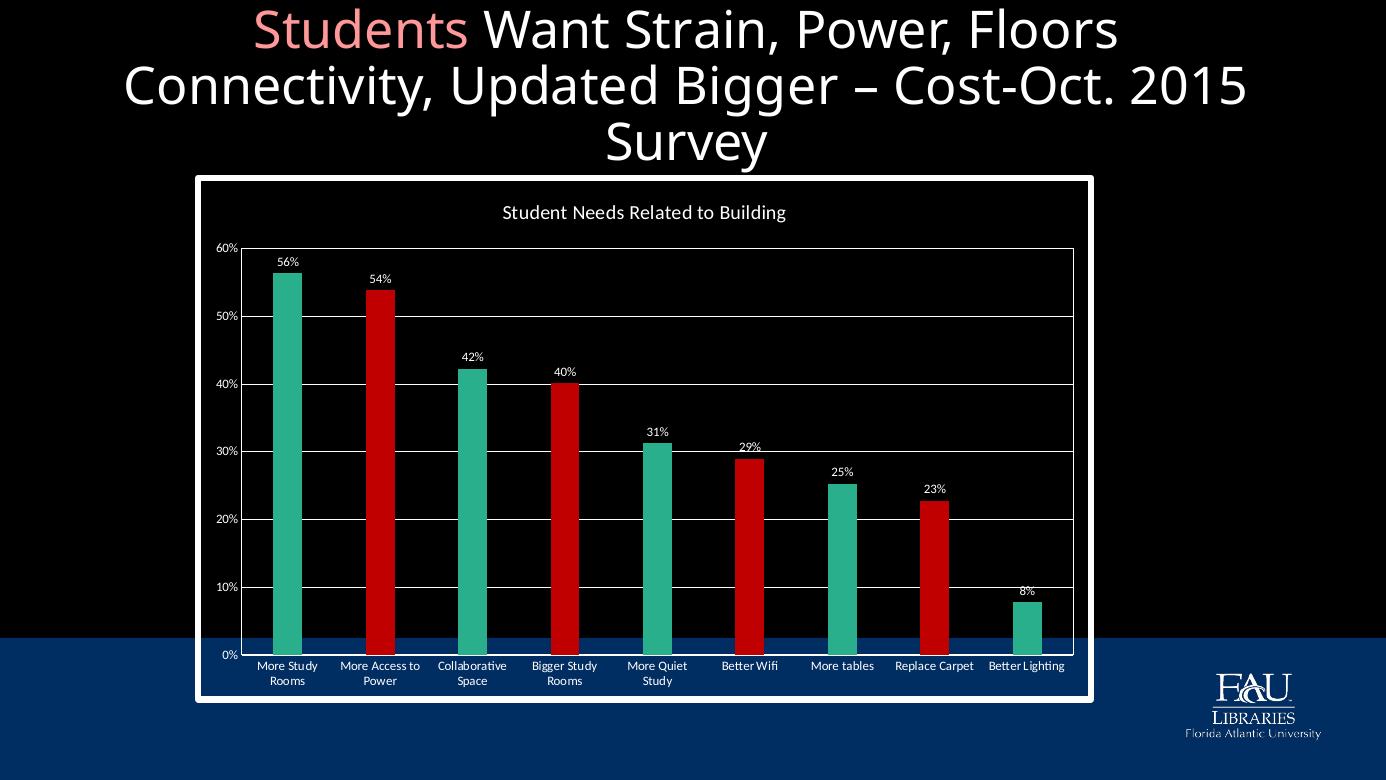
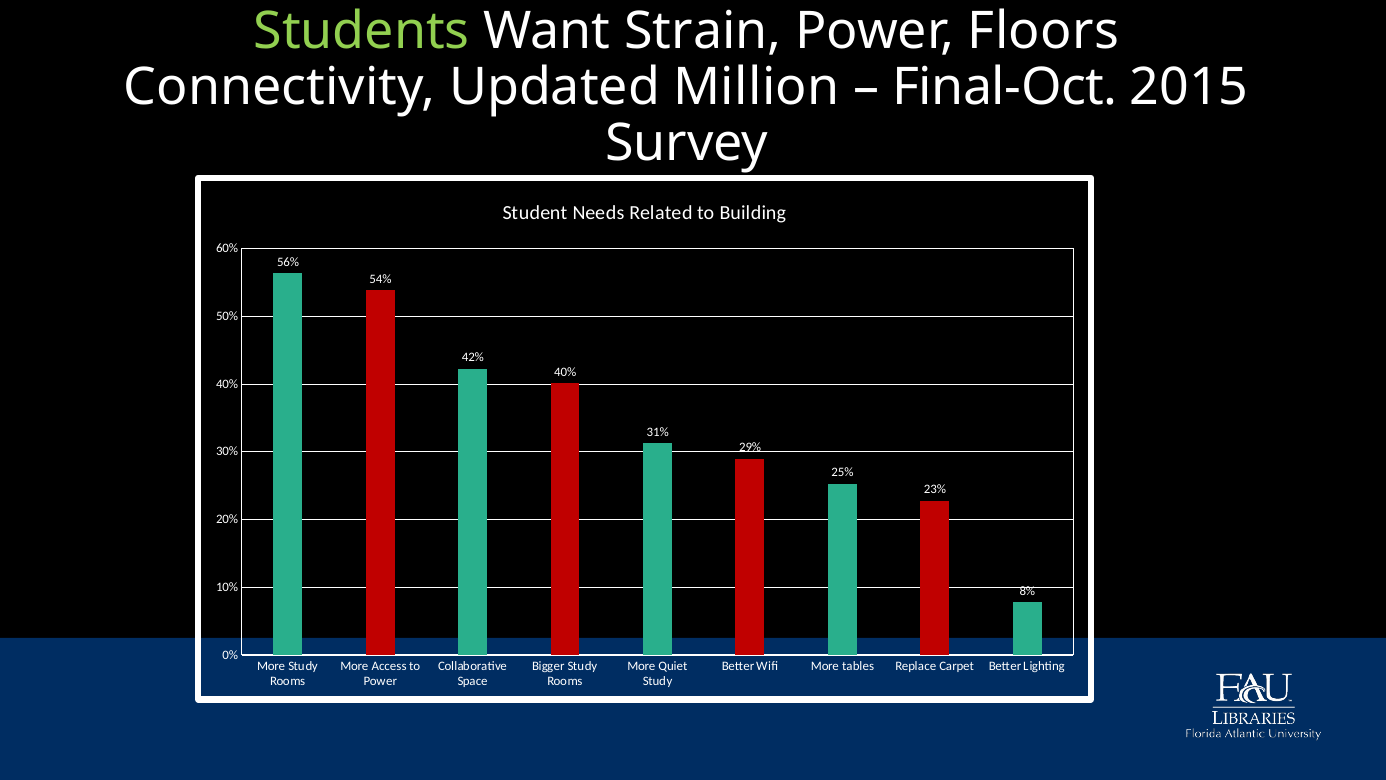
Students colour: pink -> light green (362, 31)
Updated Bigger: Bigger -> Million (757, 87)
Cost-Oct: Cost-Oct -> Final-Oct (1005, 87)
